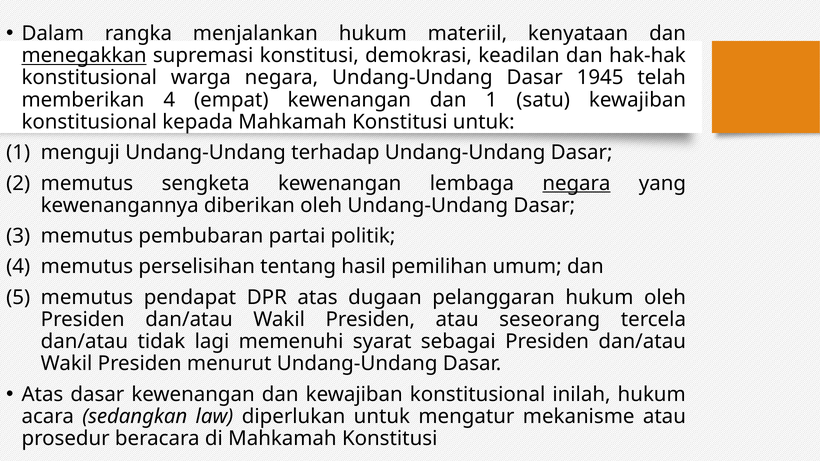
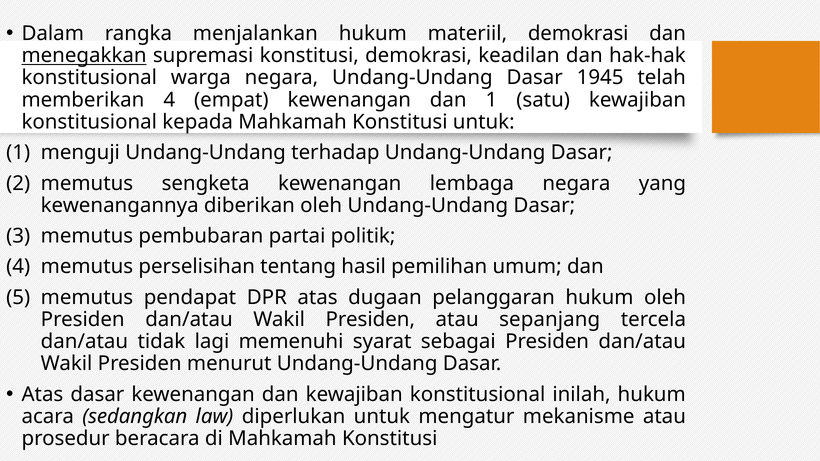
materiil kenyataan: kenyataan -> demokrasi (578, 33)
negara underline: present -> none (576, 183)
seseorang: seseorang -> sepanjang (550, 320)
